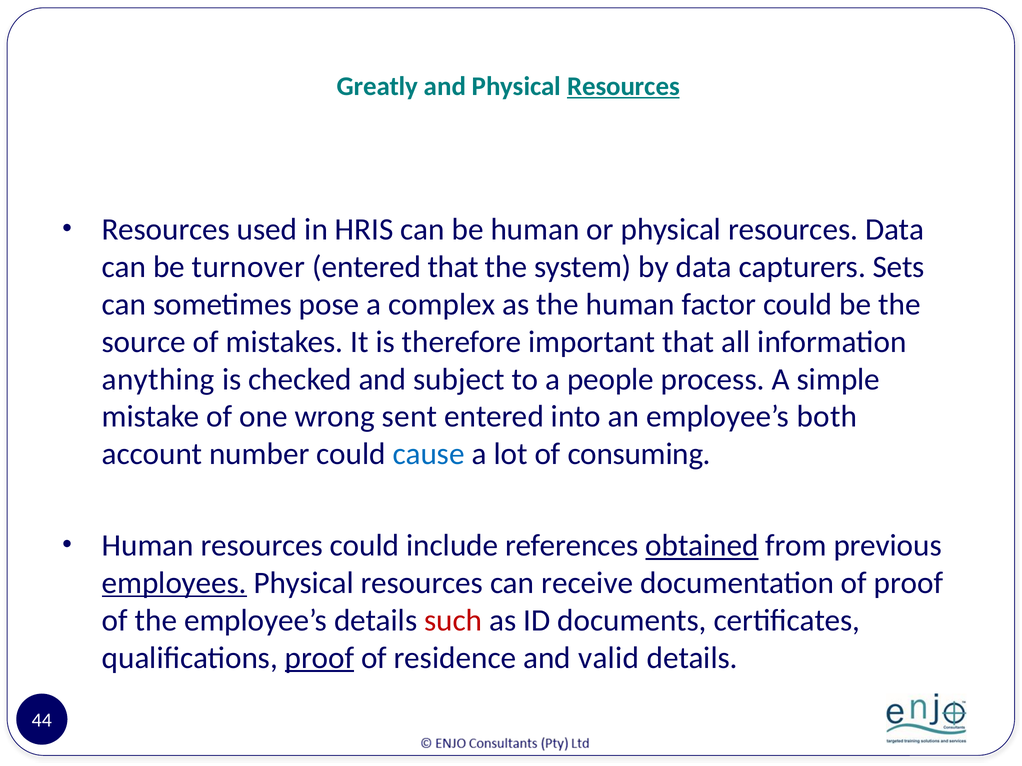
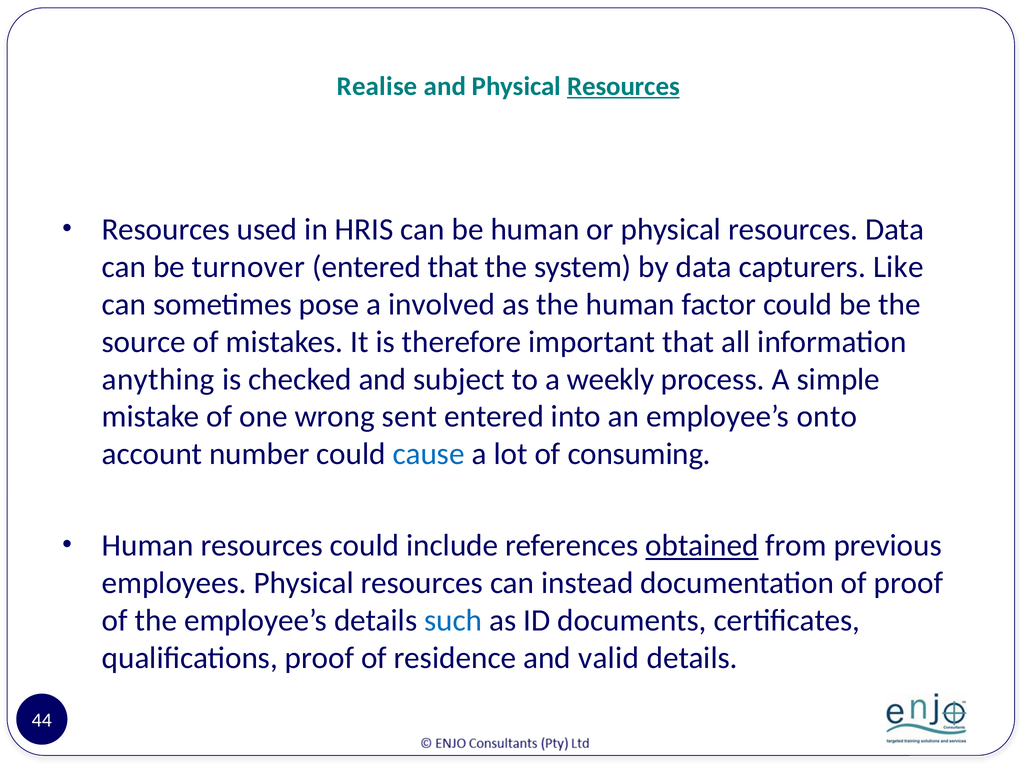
Greatly: Greatly -> Realise (377, 86)
Sets: Sets -> Like (898, 267)
complex: complex -> involved (442, 305)
people: people -> weekly (611, 379)
both: both -> onto (827, 417)
employees underline: present -> none (174, 583)
receive: receive -> instead (587, 583)
such colour: red -> blue (453, 621)
proof underline: present -> none (319, 658)
